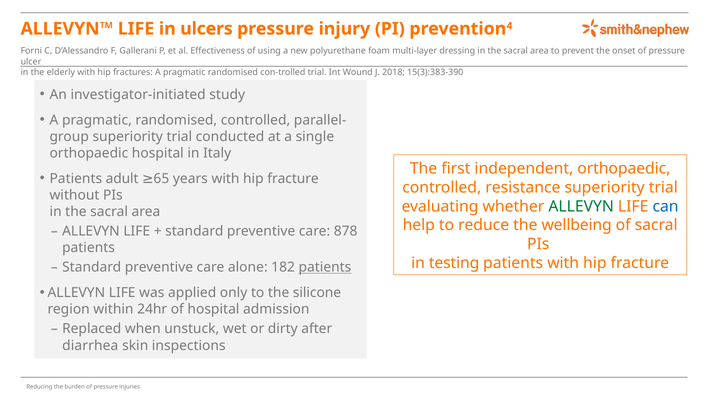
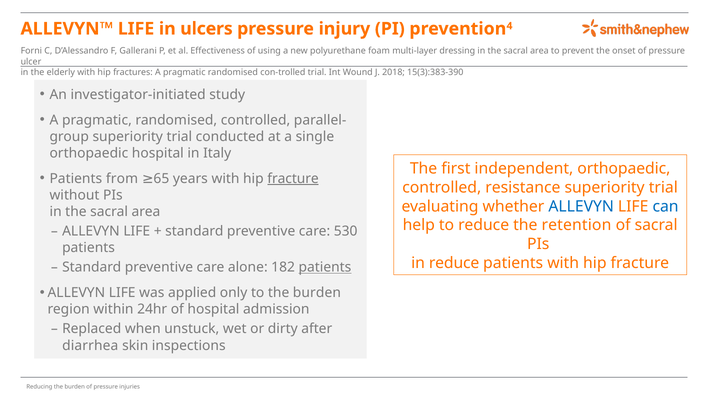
adult: adult -> from (122, 179)
fracture underline: none -> present (293, 179)
ALLEVYN colour: green -> blue (581, 207)
wellbeing: wellbeing -> retention (576, 226)
878: 878 -> 530 (346, 232)
in testing: testing -> reduce (454, 263)
to the silicone: silicone -> burden (317, 293)
